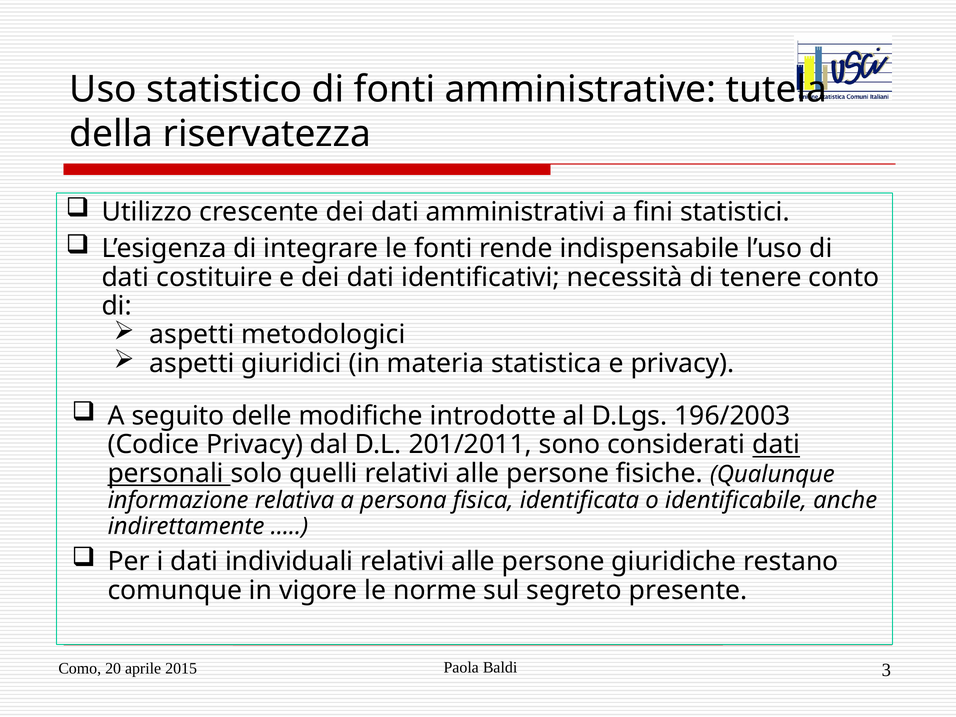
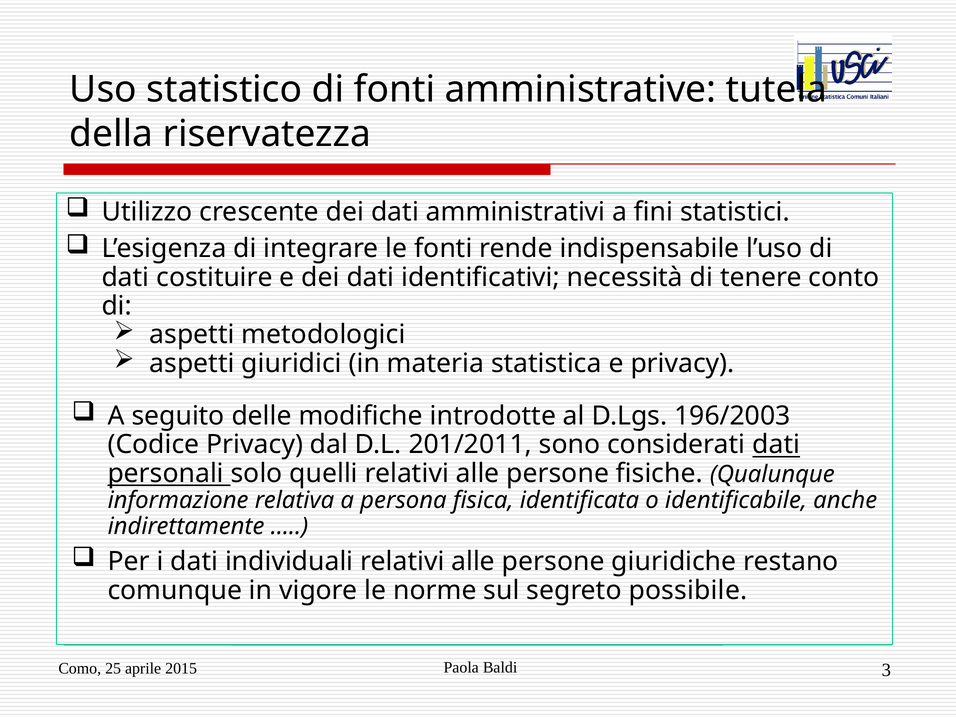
presente: presente -> possibile (688, 590)
20: 20 -> 25 (113, 669)
